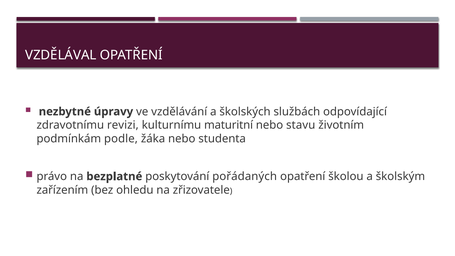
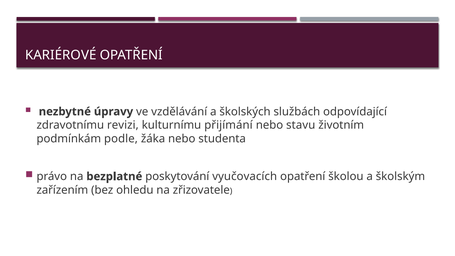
VZDĚLÁVAL: VZDĚLÁVAL -> KARIÉROVÉ (61, 55)
maturitní: maturitní -> přijímání (228, 125)
pořádaných: pořádaných -> vyučovacích (245, 176)
